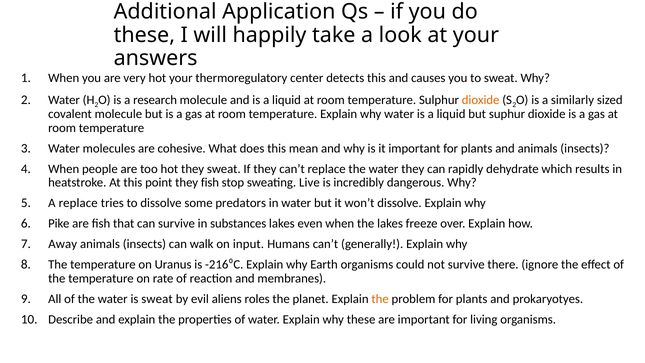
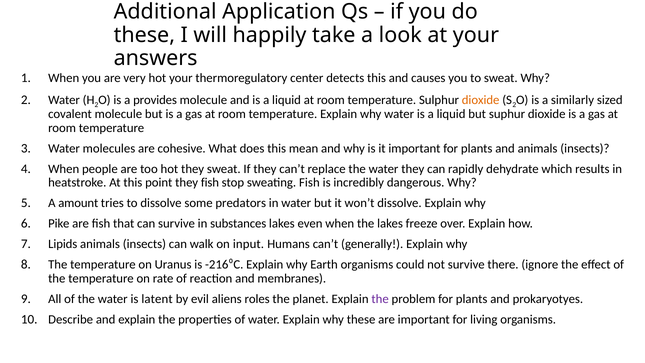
research: research -> provides (155, 100)
sweating Live: Live -> Fish (309, 183)
A replace: replace -> amount (78, 203)
Away: Away -> Lipids (63, 244)
is sweat: sweat -> latent (157, 299)
the colour: orange -> purple (380, 299)
